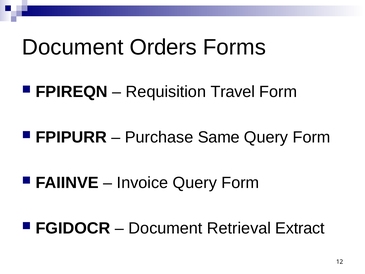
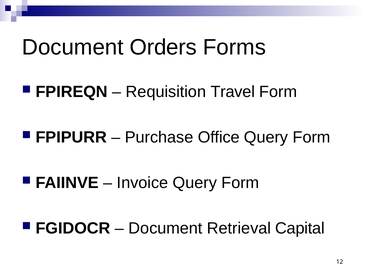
Same: Same -> Office (219, 137)
Extract: Extract -> Capital (300, 228)
